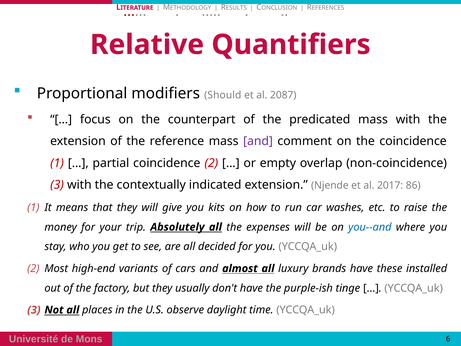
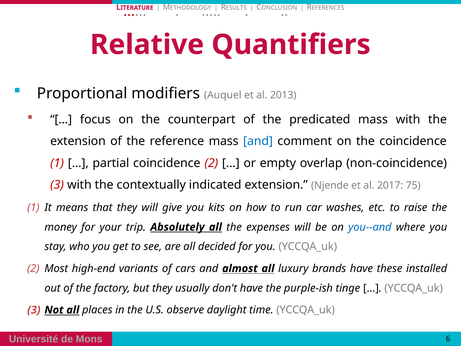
Should: Should -> Auquel (223, 95)
2087: 2087 -> 2013 (283, 95)
and colour: purple -> blue (258, 141)
86: 86 -> 75 (413, 185)
